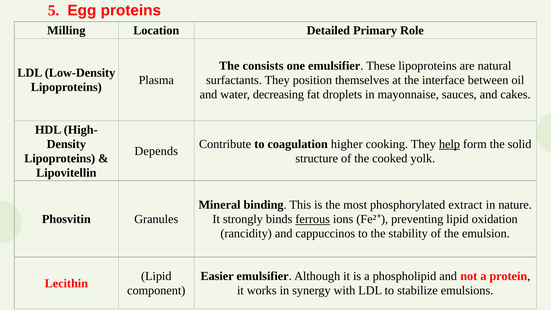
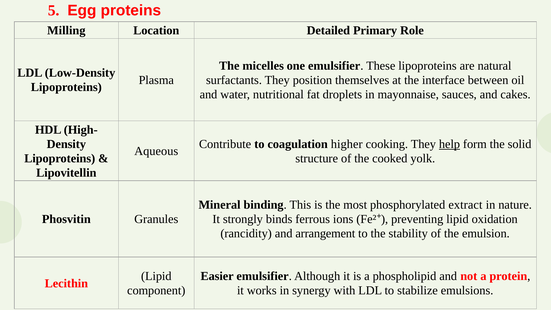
consists: consists -> micelles (263, 66)
decreasing: decreasing -> nutritional (278, 94)
Depends: Depends -> Aqueous (156, 151)
ferrous underline: present -> none (313, 219)
cappuccinos: cappuccinos -> arrangement (325, 234)
